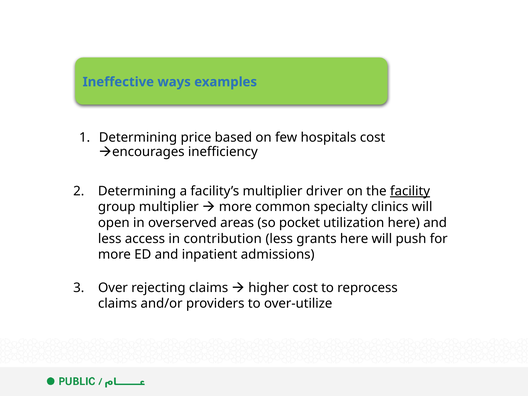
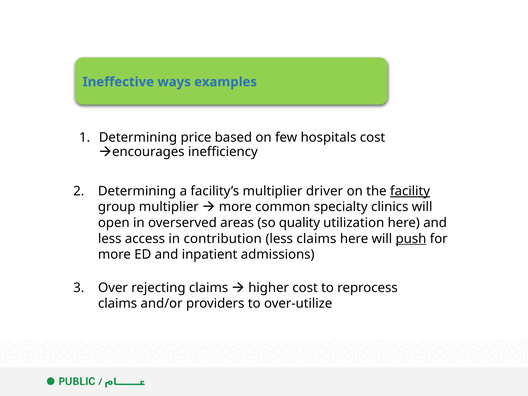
pocket: pocket -> quality (300, 223)
less grants: grants -> claims (316, 239)
push underline: none -> present (411, 239)
